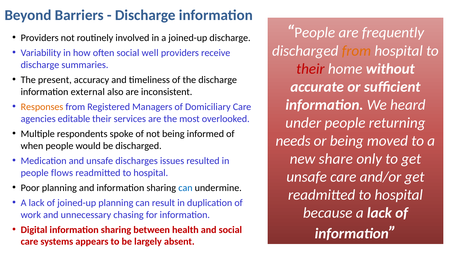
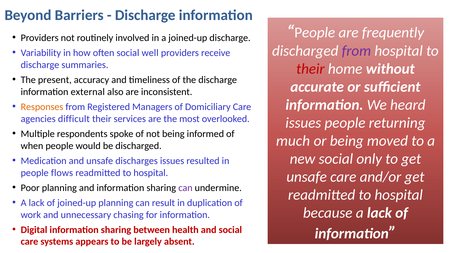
from colour: orange -> purple (356, 51)
editable: editable -> difficult (74, 119)
under: under -> issues (303, 123)
needs: needs -> much (293, 141)
new share: share -> social (336, 159)
can colour: blue -> purple (185, 188)
